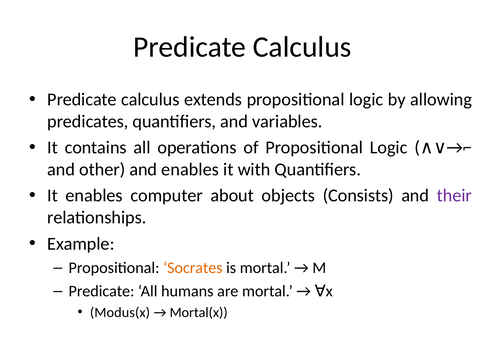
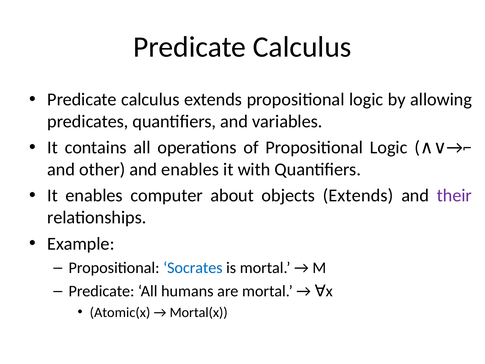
objects Consists: Consists -> Extends (358, 195)
Socrates colour: orange -> blue (193, 268)
Modus(x: Modus(x -> Atomic(x (120, 312)
